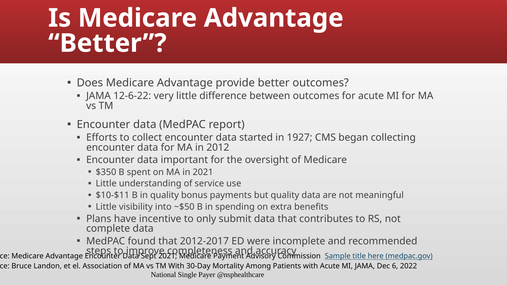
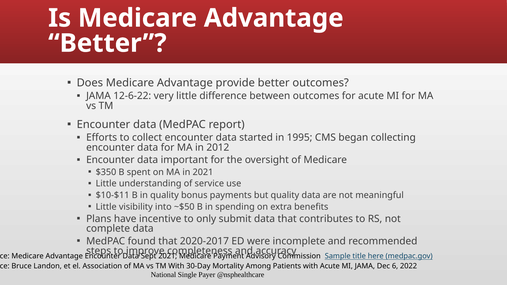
1927: 1927 -> 1995 (300, 138)
2012-2017: 2012-2017 -> 2020-2017 (204, 241)
